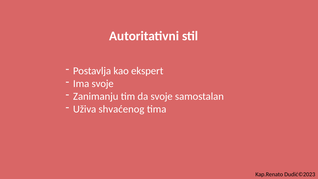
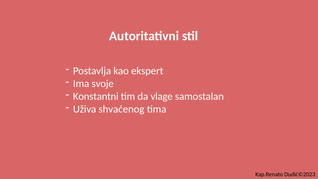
Zanimanju: Zanimanju -> Konstantni (96, 96)
da svoje: svoje -> vlage (162, 96)
